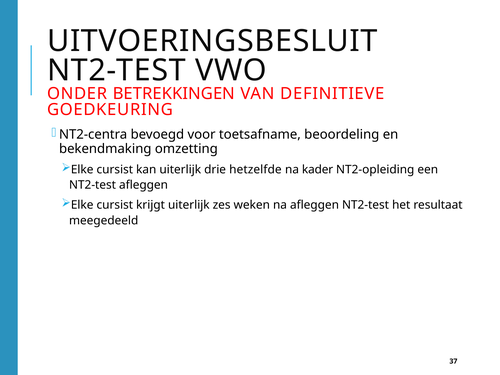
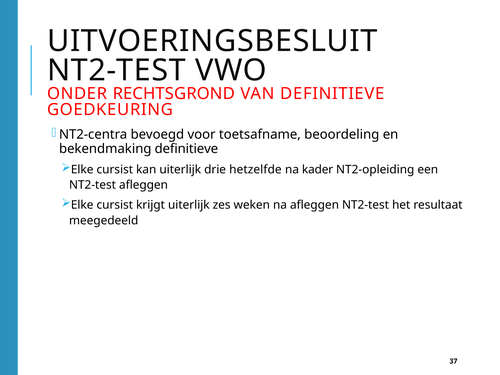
BETREKKINGEN: BETREKKINGEN -> RECHTSGROND (174, 94)
bekendmaking omzetting: omzetting -> definitieve (186, 149)
